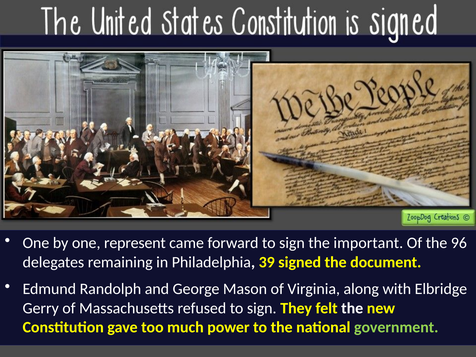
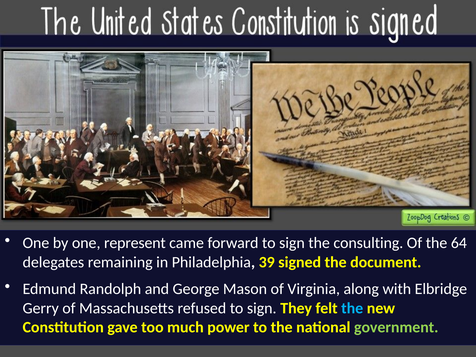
important: important -> consulting (368, 243)
96: 96 -> 64 (459, 243)
the colour: white -> light blue (352, 308)
